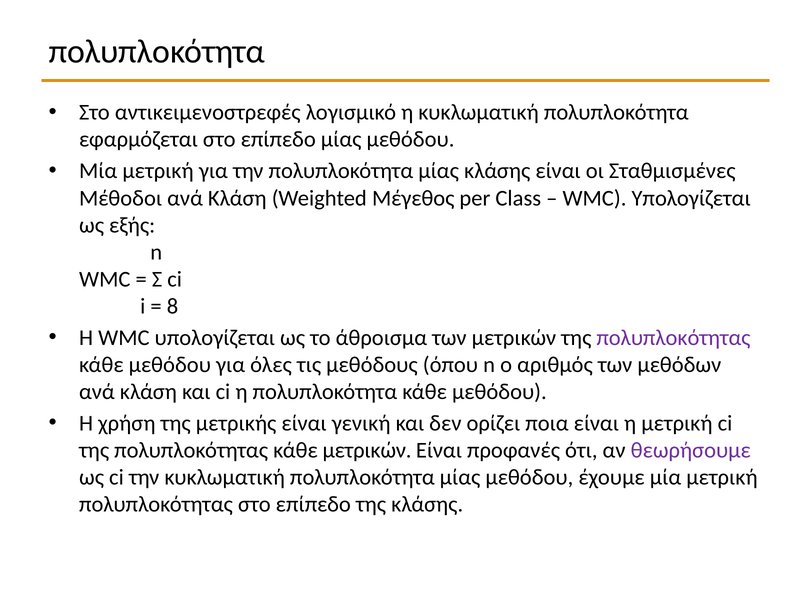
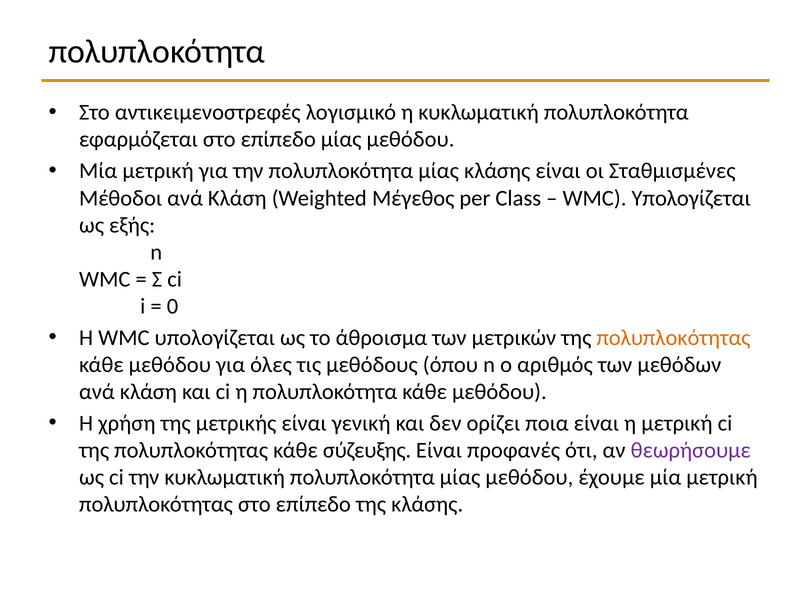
8: 8 -> 0 (172, 306)
πολυπλοκότητας colour: purple -> orange (673, 338)
κάθε μετρικών: μετρικών -> σύζευξης (367, 451)
